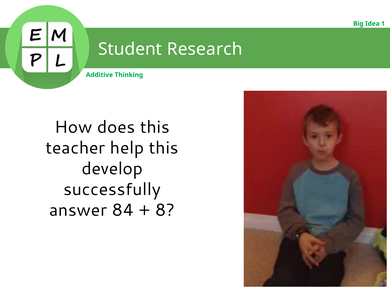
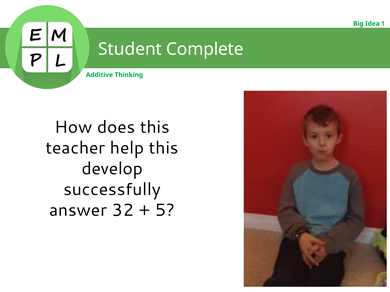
Research: Research -> Complete (205, 49)
84: 84 -> 32 (123, 211)
8: 8 -> 5 (165, 211)
